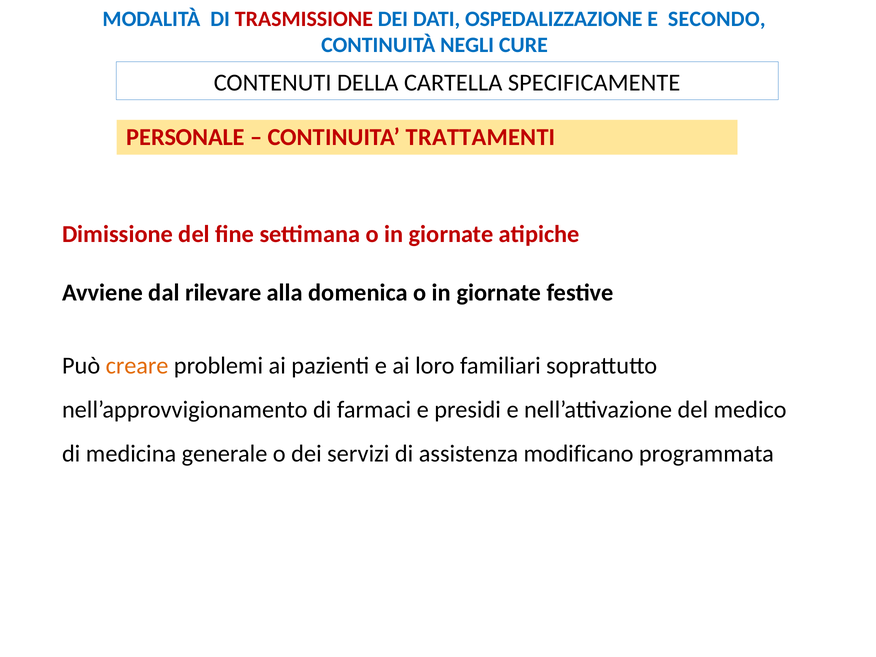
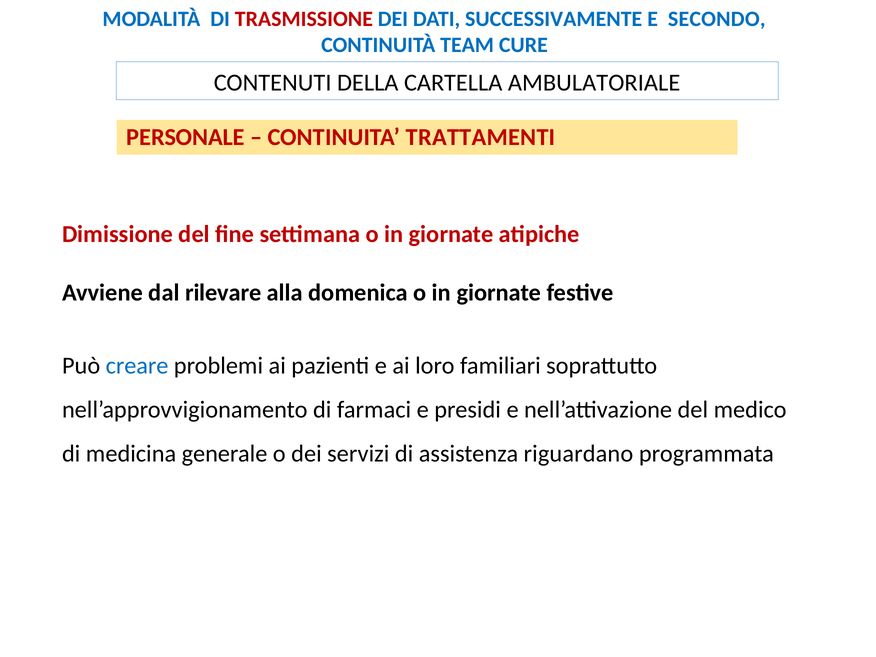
OSPEDALIZZAZIONE: OSPEDALIZZAZIONE -> SUCCESSIVAMENTE (554, 19)
NEGLI: NEGLI -> TEAM (467, 45)
SPECIFICAMENTE: SPECIFICAMENTE -> AMBULATORIALE (594, 83)
creare colour: orange -> blue (137, 366)
modificano: modificano -> riguardano (578, 453)
